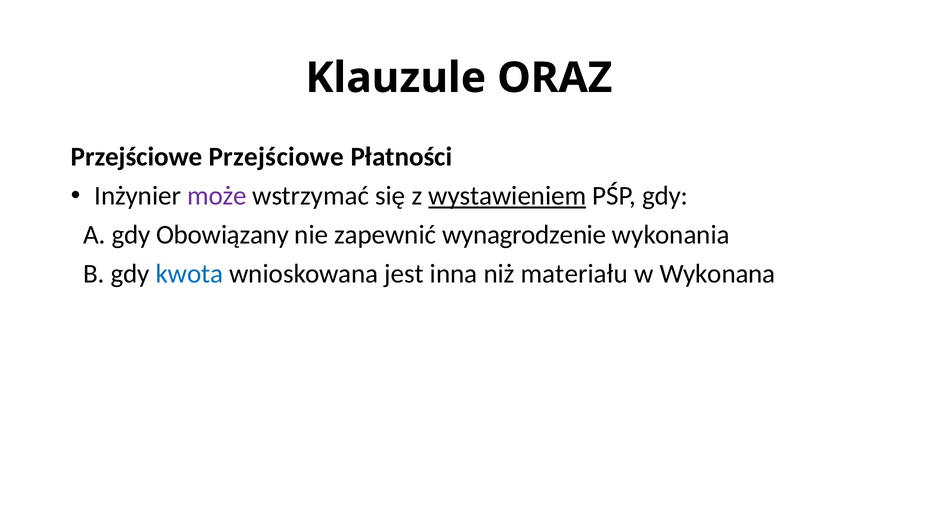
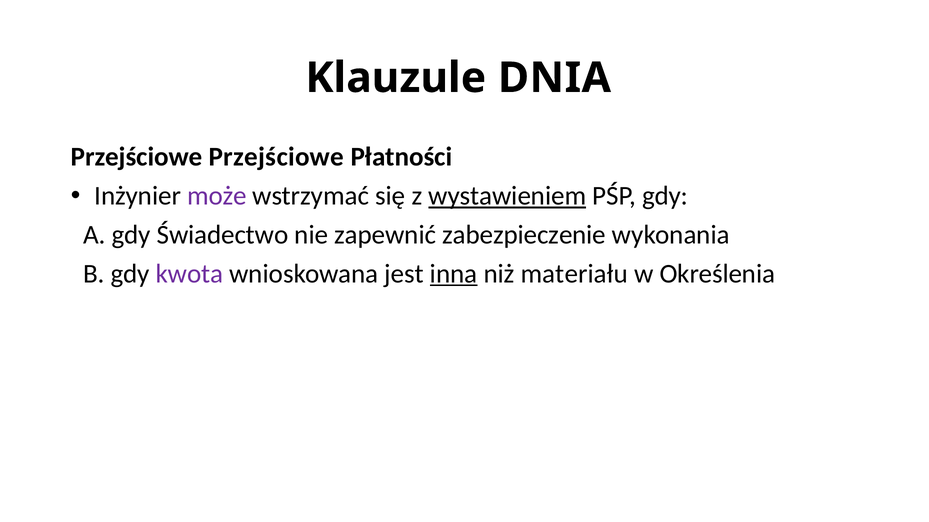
ORAZ: ORAZ -> DNIA (554, 78)
Obowiązany: Obowiązany -> Świadectwo (223, 235)
wynagrodzenie: wynagrodzenie -> zabezpieczenie (524, 235)
kwota colour: blue -> purple (189, 274)
inna underline: none -> present (454, 274)
Wykonana: Wykonana -> Określenia (717, 274)
